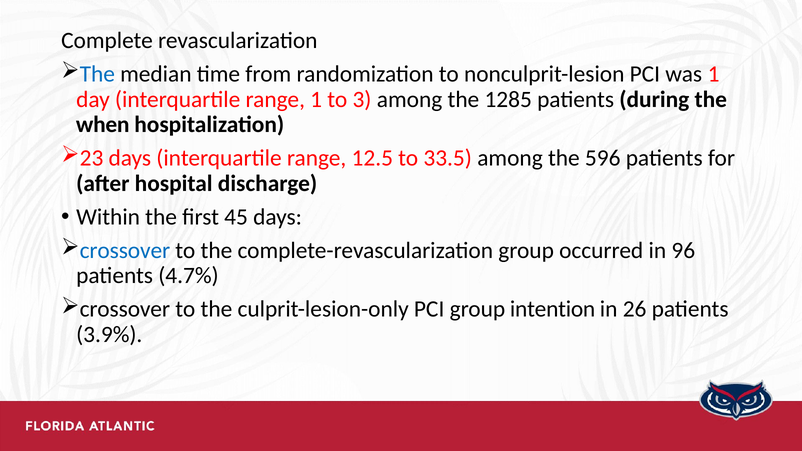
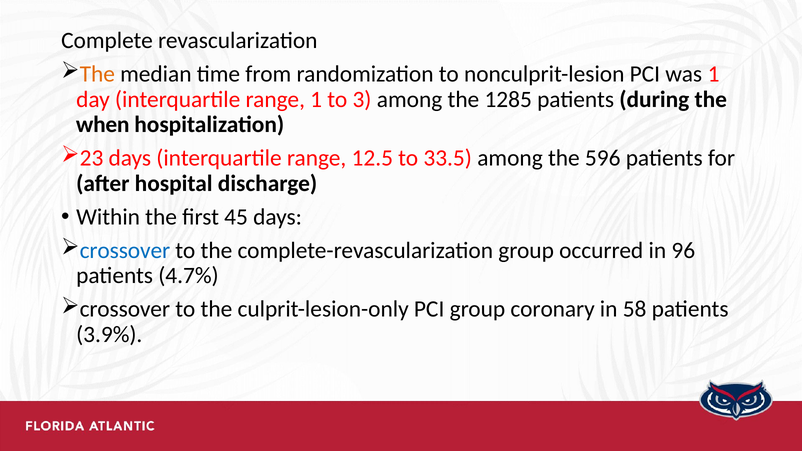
The colour: blue -> orange (97, 74)
intention: intention -> coronary (553, 309)
26: 26 -> 58 (635, 309)
